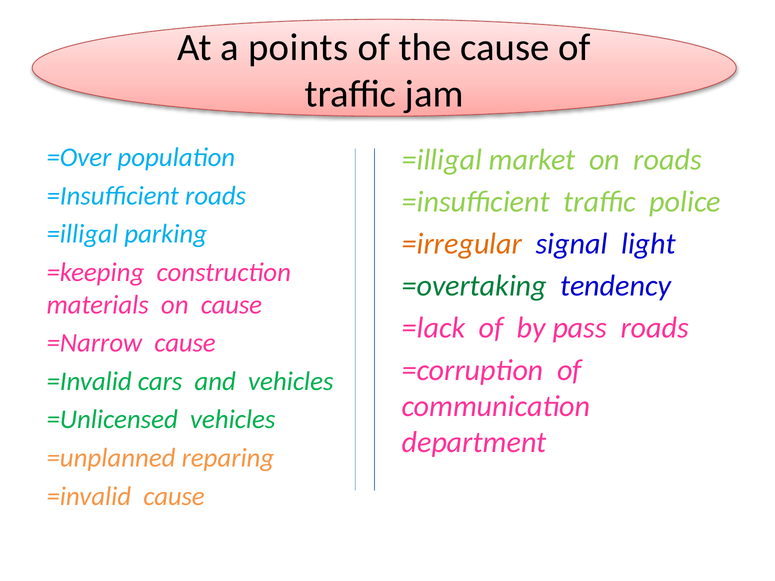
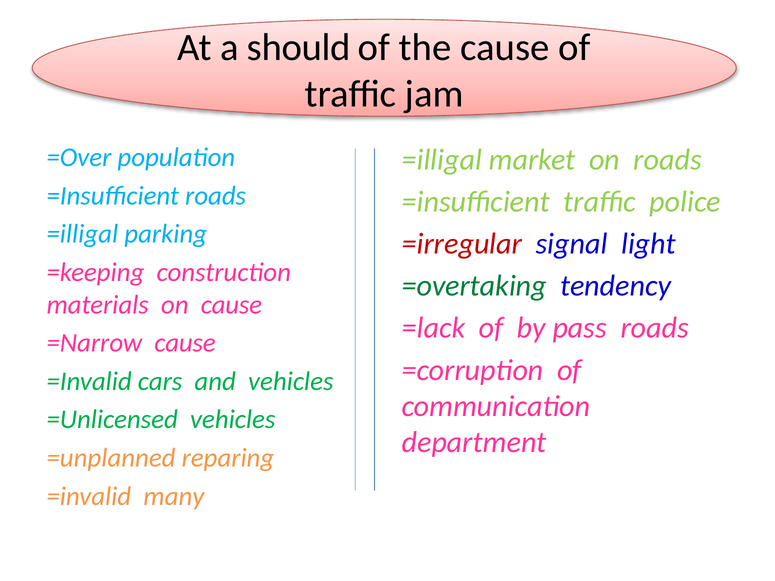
points: points -> should (299, 47)
=irregular colour: orange -> red (462, 244)
=invalid cause: cause -> many (174, 496)
